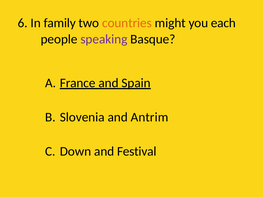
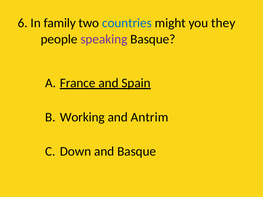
countries colour: orange -> blue (127, 23)
each: each -> they (223, 23)
Slovenia: Slovenia -> Working (82, 117)
and Festival: Festival -> Basque (137, 151)
